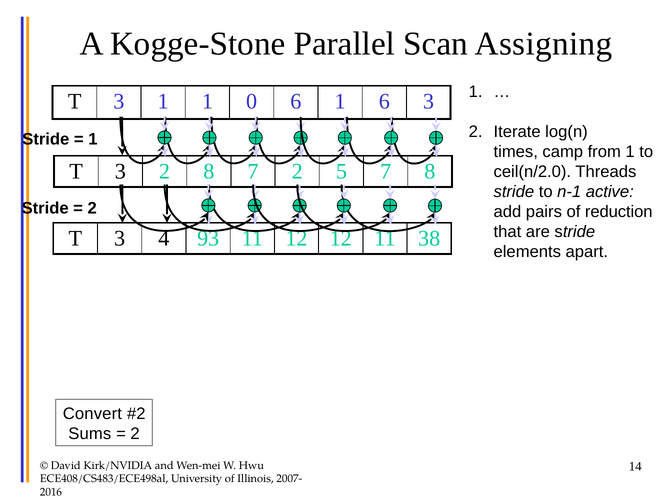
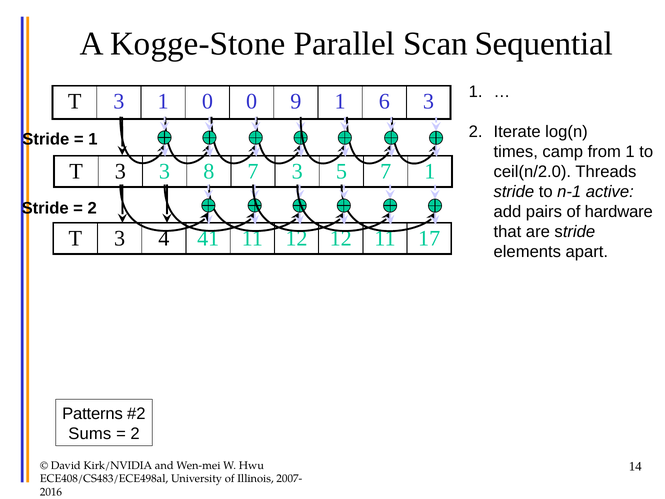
Assigning: Assigning -> Sequential (544, 44)
1 1: 1 -> 0 (207, 102)
0 6: 6 -> 9 (296, 102)
3 2: 2 -> 3 (165, 171)
7 2: 2 -> 3 (297, 171)
7 8: 8 -> 1 (430, 171)
reduction: reduction -> hardware (619, 212)
93: 93 -> 41 (208, 238)
38: 38 -> 17 (429, 238)
Convert: Convert -> Patterns (93, 413)
